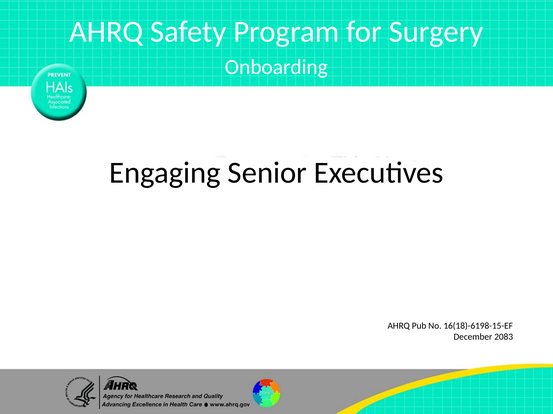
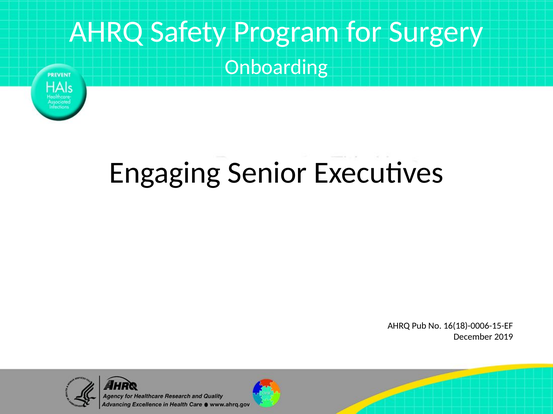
16(18)-6198-15-EF: 16(18)-6198-15-EF -> 16(18)-0006-15-EF (478, 326)
2083: 2083 -> 2019 (504, 337)
